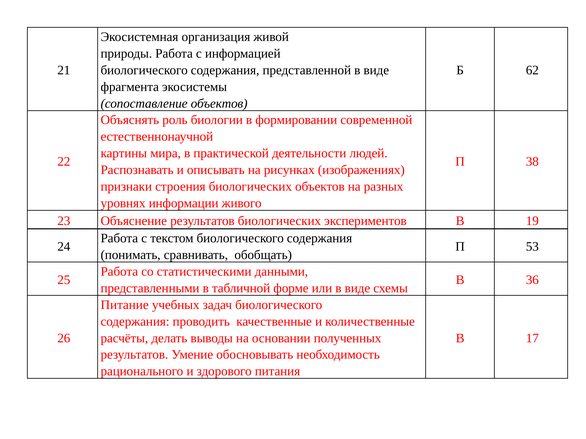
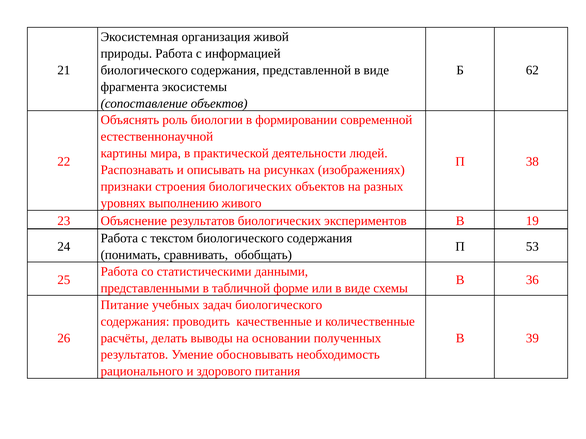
информации: информации -> выполнению (184, 203)
17: 17 -> 39 (532, 338)
